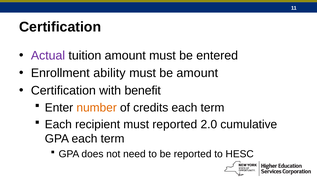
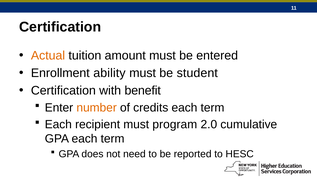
Actual colour: purple -> orange (48, 55)
be amount: amount -> student (197, 73)
must reported: reported -> program (175, 124)
